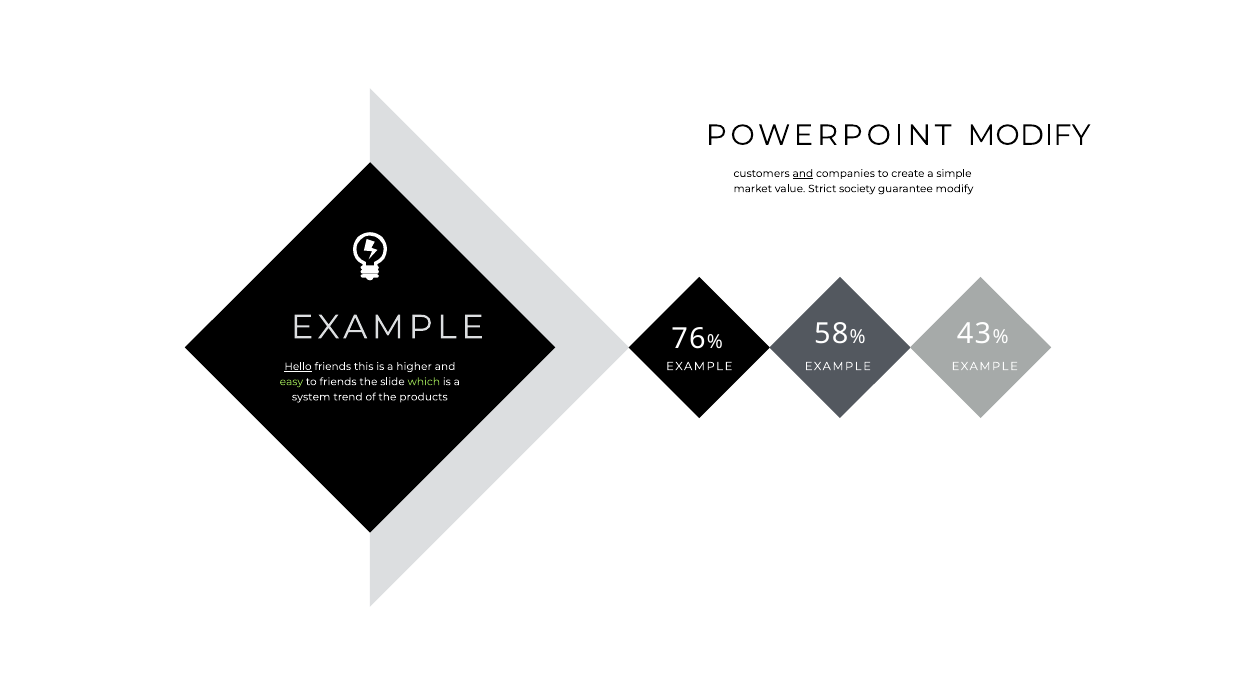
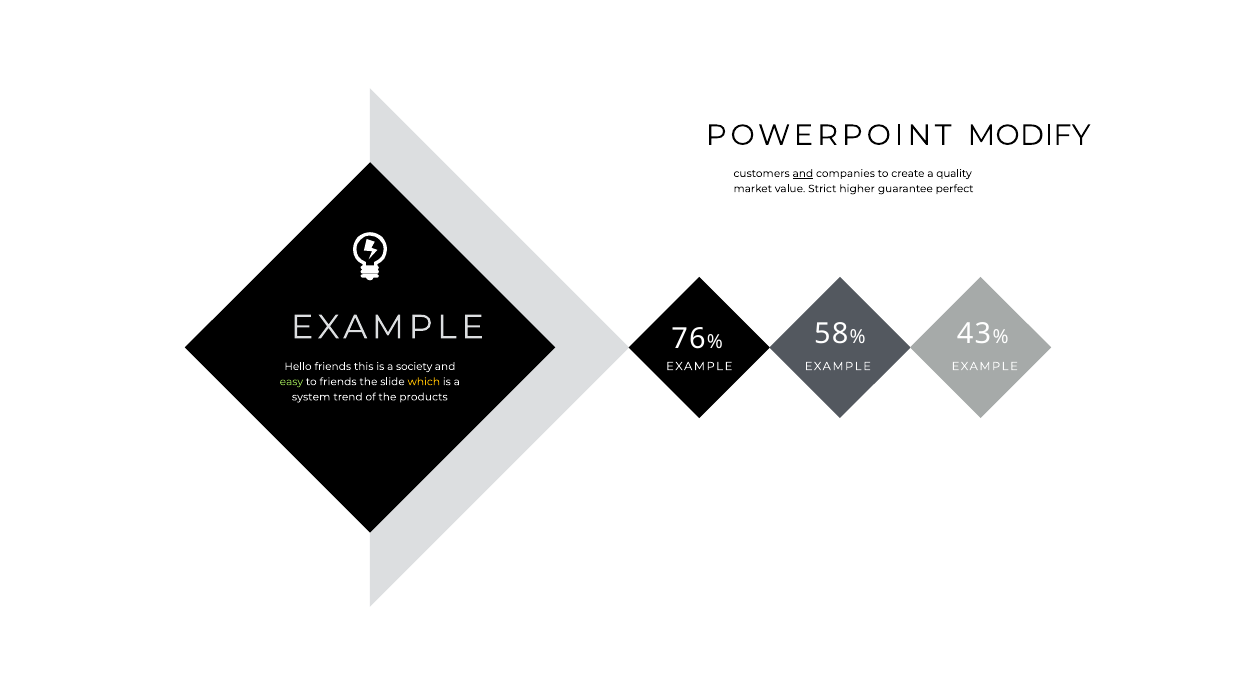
simple: simple -> quality (954, 174)
society: society -> higher (857, 189)
guarantee modify: modify -> perfect (955, 189)
Hello underline: present -> none (298, 367)
higher: higher -> society (414, 367)
which colour: light green -> yellow (424, 382)
